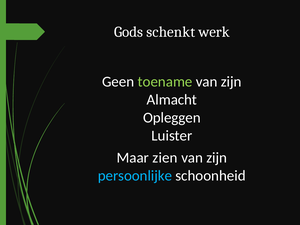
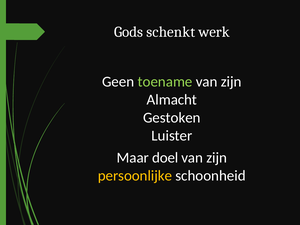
Opleggen: Opleggen -> Gestoken (172, 118)
zien: zien -> doel (165, 158)
persoonlijke colour: light blue -> yellow (135, 176)
